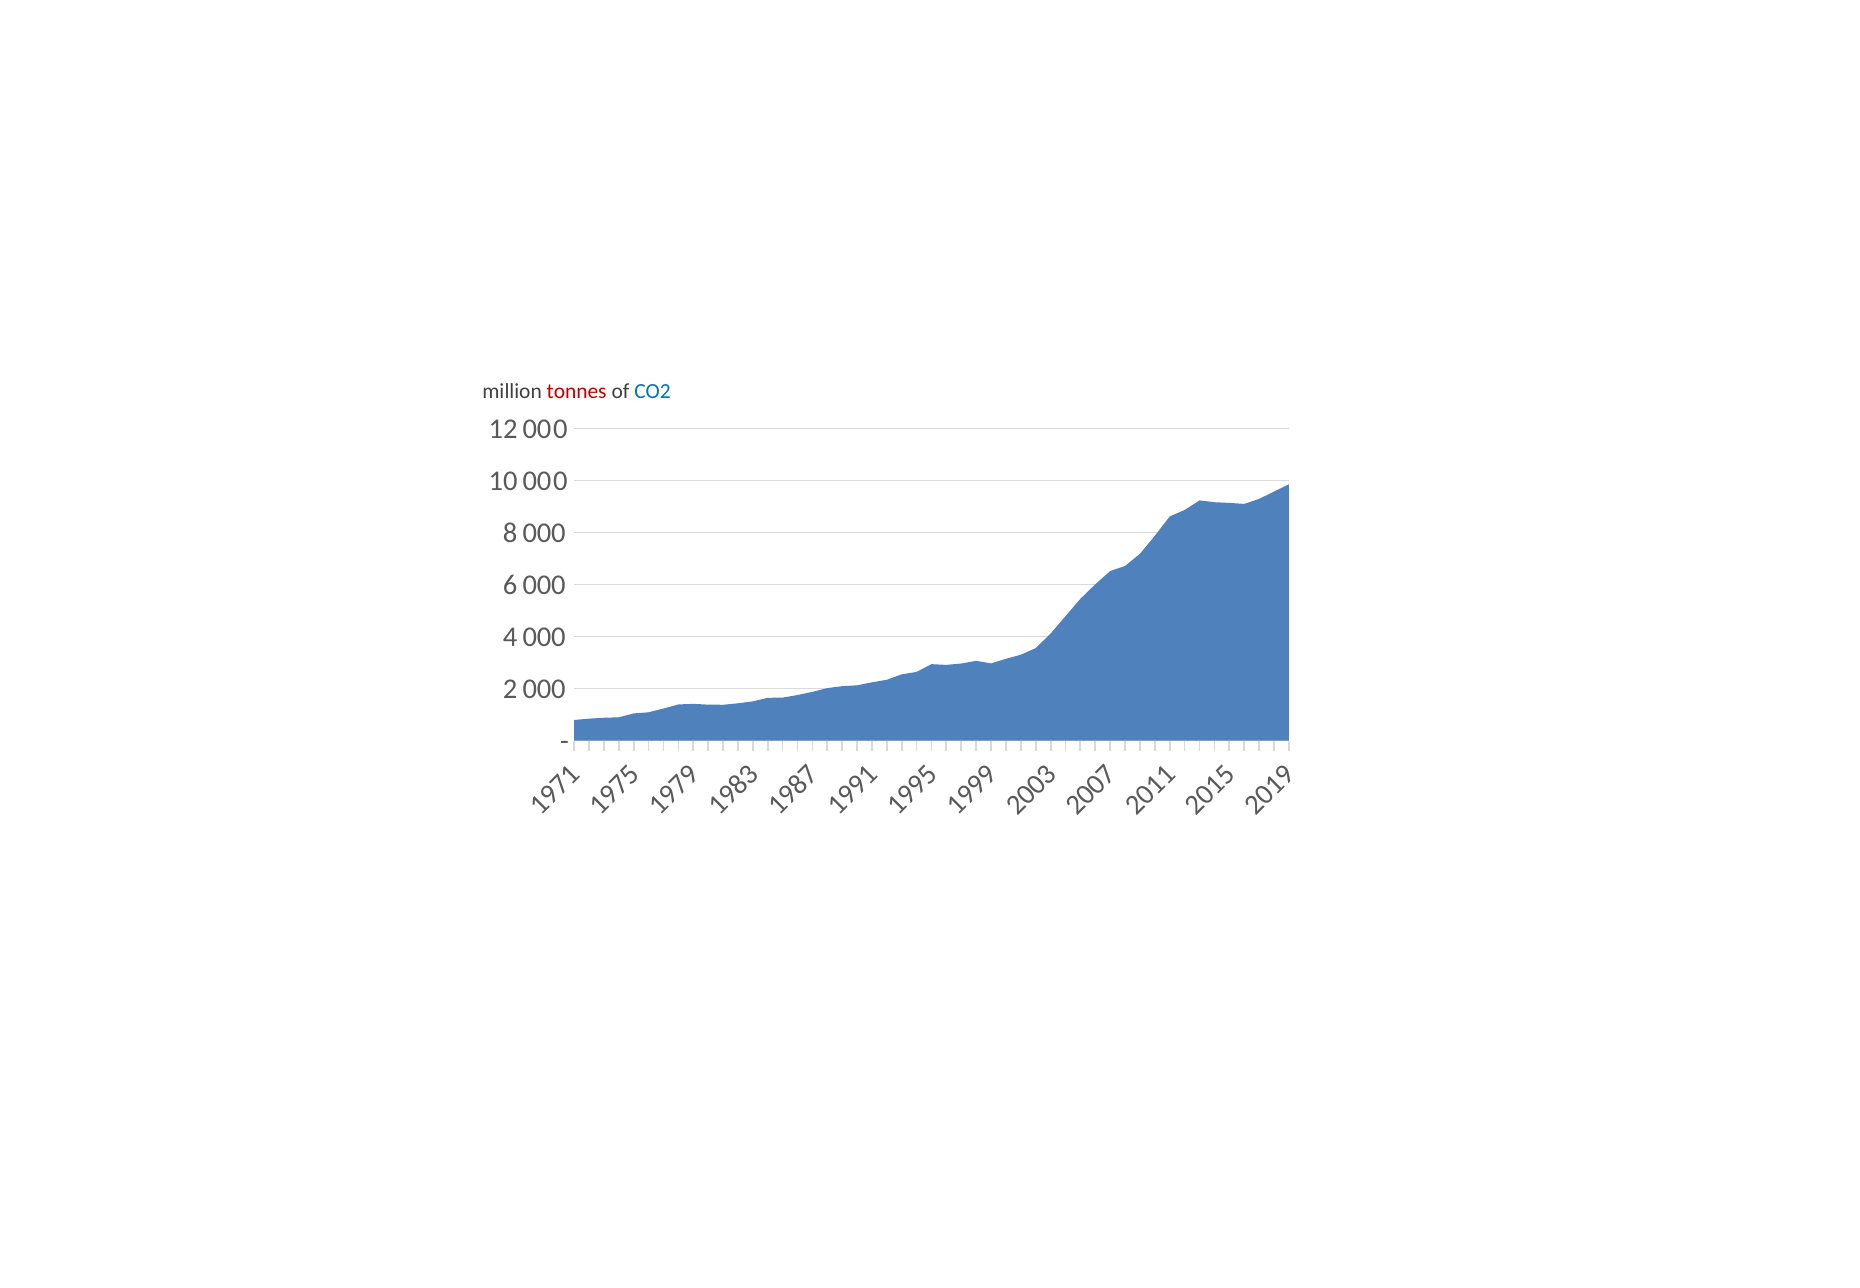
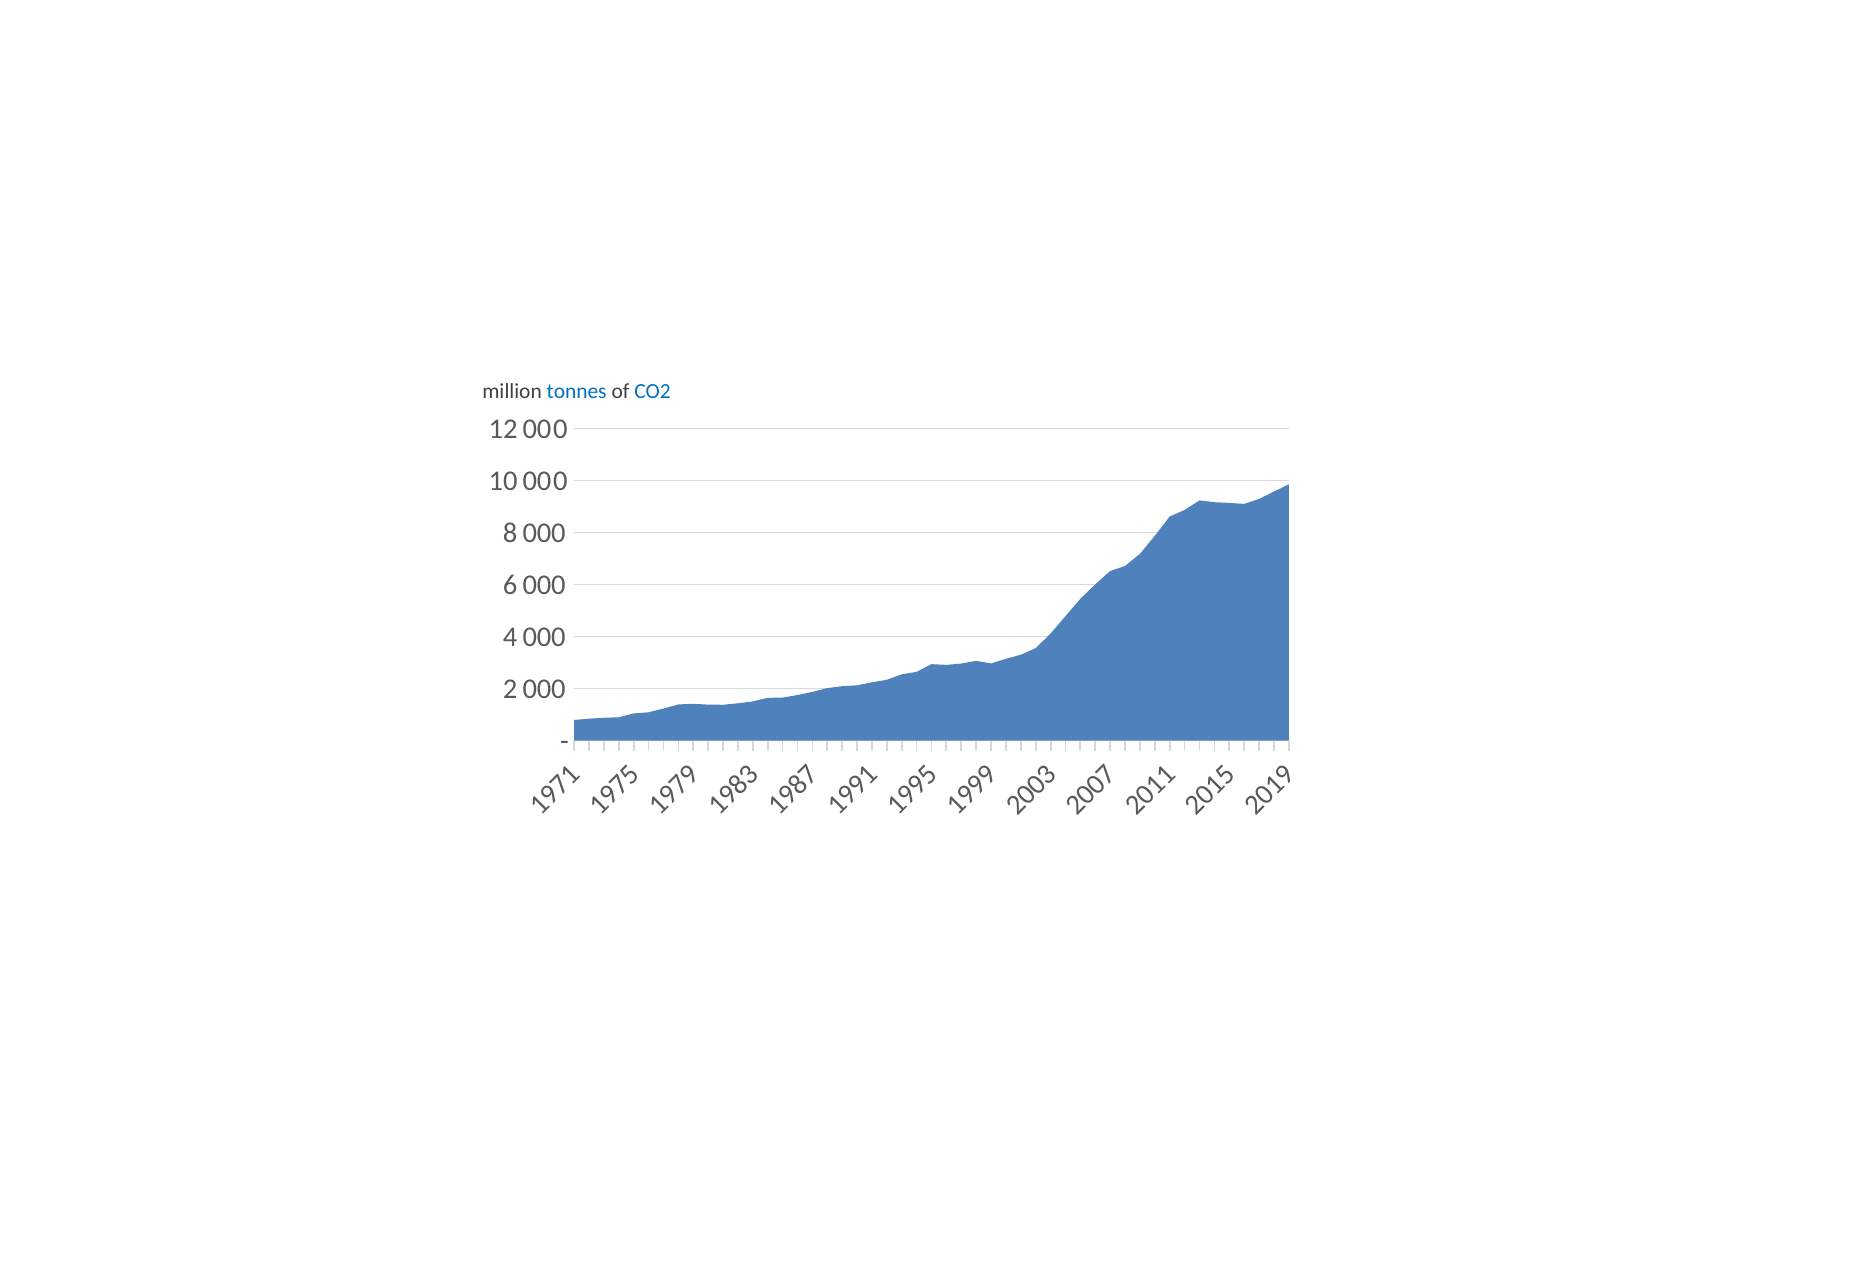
tonnes colour: red -> blue (577, 391)
